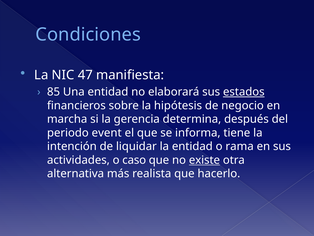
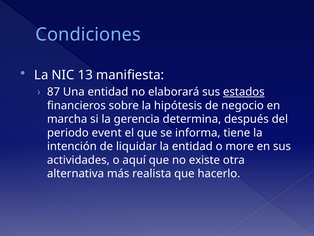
47: 47 -> 13 (85, 75)
85: 85 -> 87 (54, 92)
rama: rama -> more (240, 146)
caso: caso -> aquí (134, 160)
existe underline: present -> none (204, 160)
